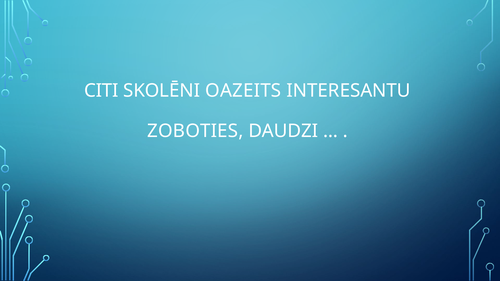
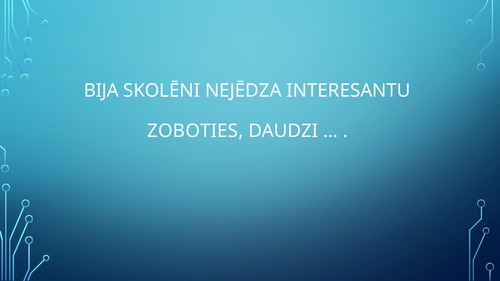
CITI: CITI -> BIJA (101, 91)
OAZEITS: OAZEITS -> NEJĒDZA (243, 91)
